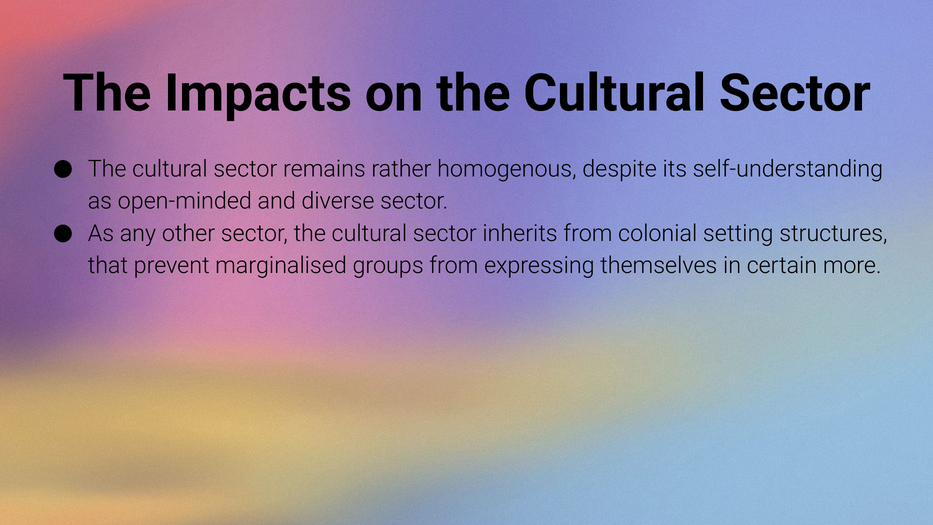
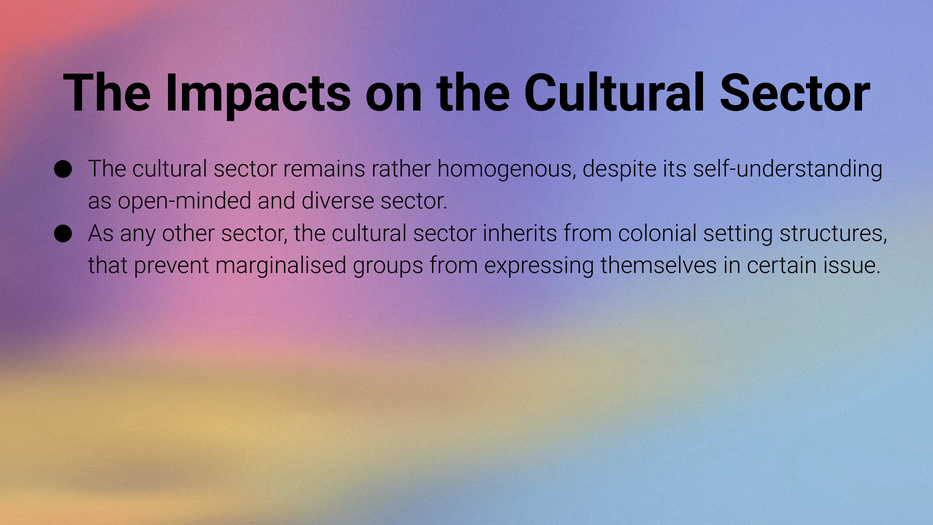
more: more -> issue (852, 265)
